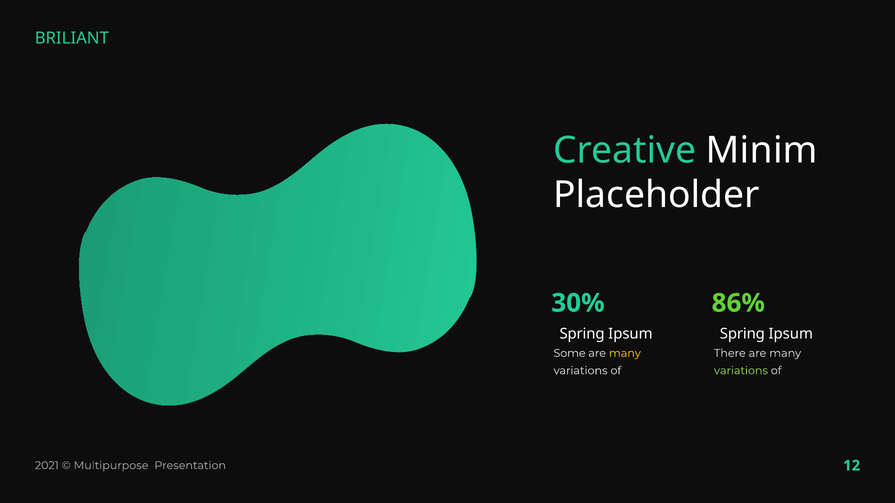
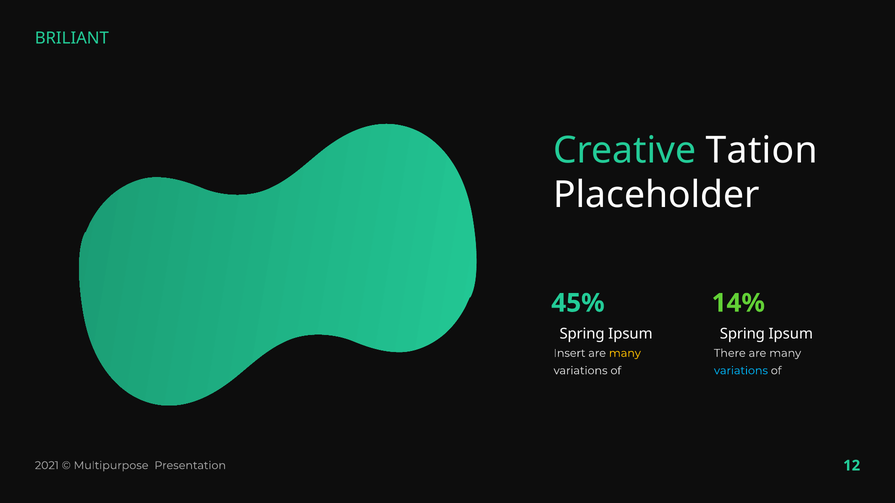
Minim: Minim -> Tation (762, 150)
30%: 30% -> 45% (578, 303)
86%: 86% -> 14% (738, 303)
Some: Some -> Insert (570, 353)
variations colour: light green -> light blue (741, 371)
